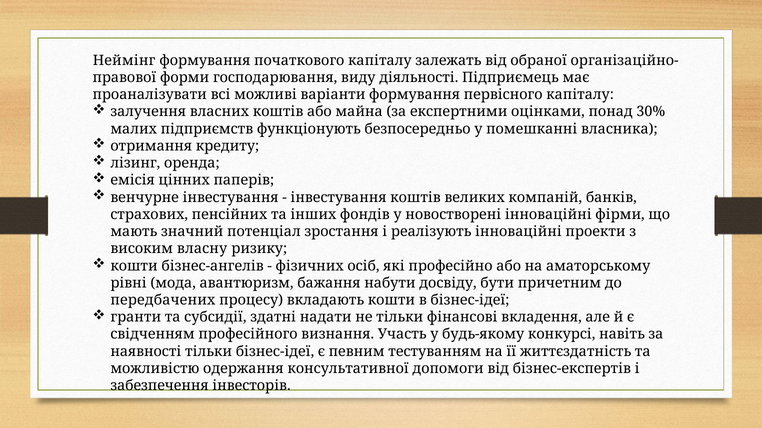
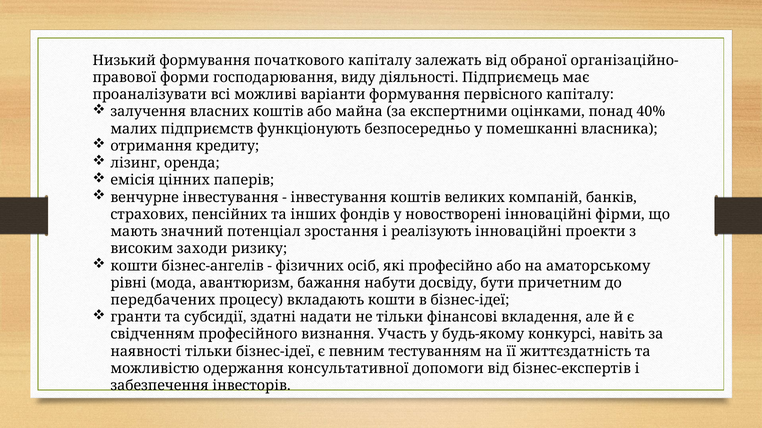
Неймінг: Неймінг -> Низький (124, 60)
30%: 30% -> 40% (651, 112)
власну: власну -> заходи (202, 249)
